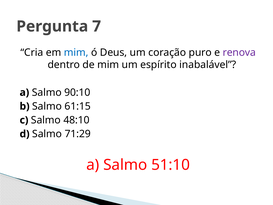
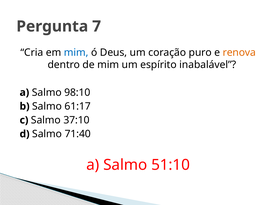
renova colour: purple -> orange (239, 52)
90:10: 90:10 -> 98:10 (77, 92)
61:15: 61:15 -> 61:17 (78, 106)
48:10: 48:10 -> 37:10 (76, 120)
71:29: 71:29 -> 71:40 (78, 134)
